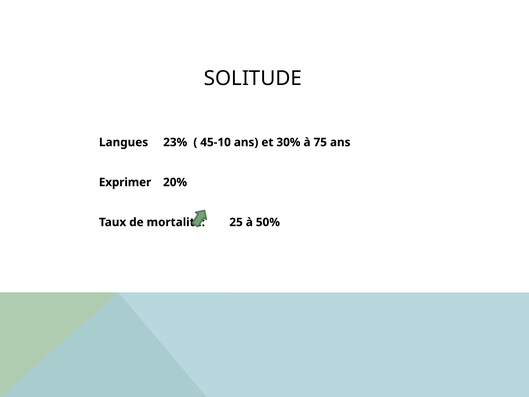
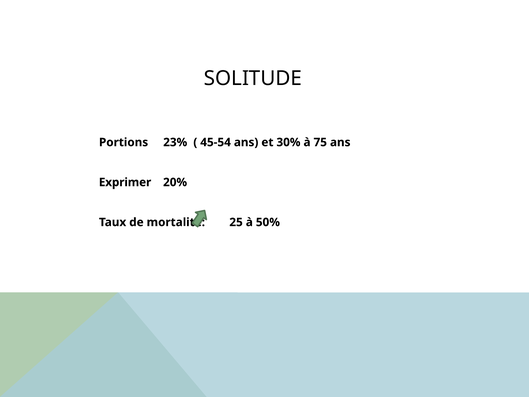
Langues: Langues -> Portions (124, 142)
45-10: 45-10 -> 45-54 (216, 142)
